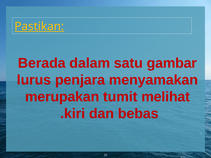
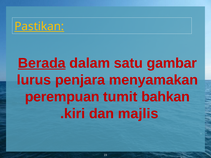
Berada underline: none -> present (42, 63)
merupakan: merupakan -> perempuan (62, 97)
melihat: melihat -> bahkan (166, 97)
bebas: bebas -> majlis (138, 114)
